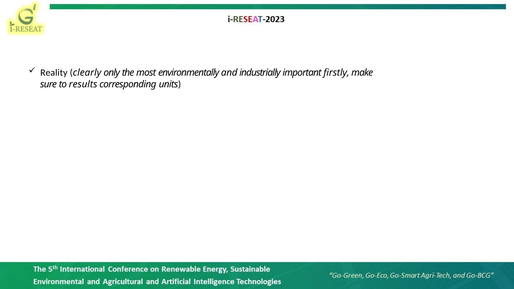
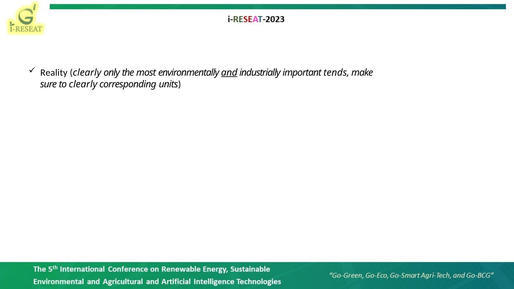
and underline: none -> present (229, 73)
firstly: firstly -> tends (336, 73)
to results: results -> clearly (83, 84)
